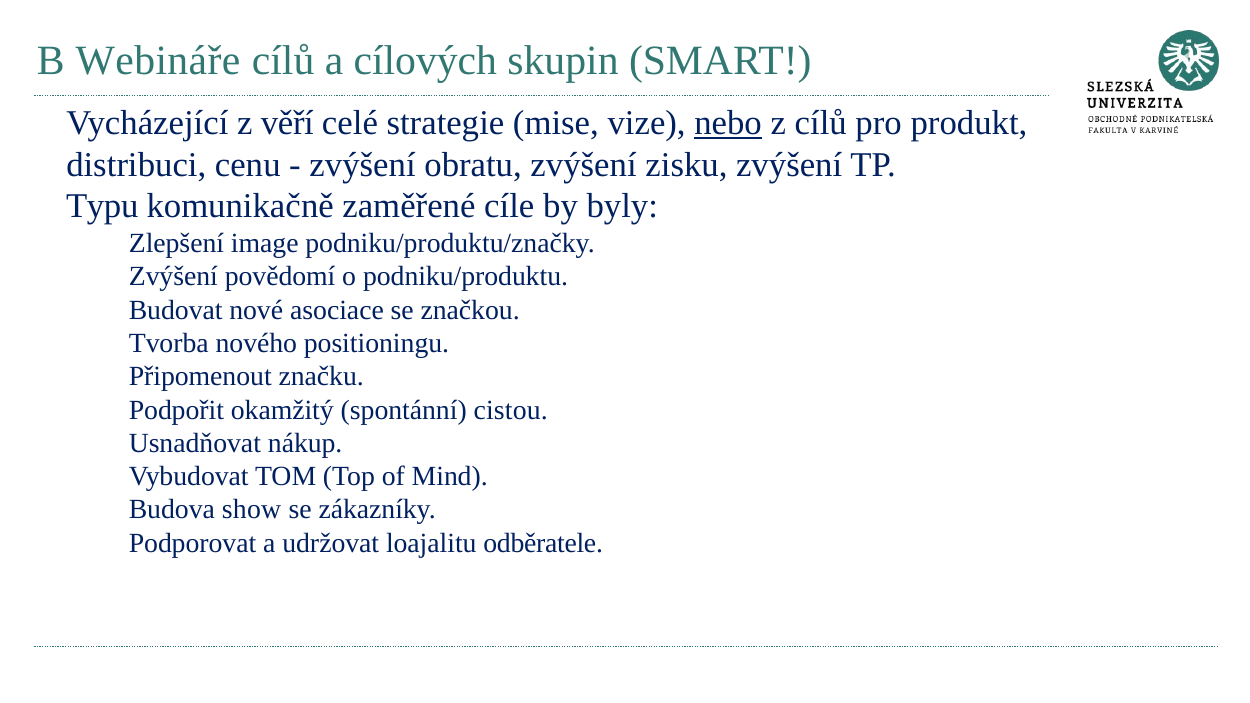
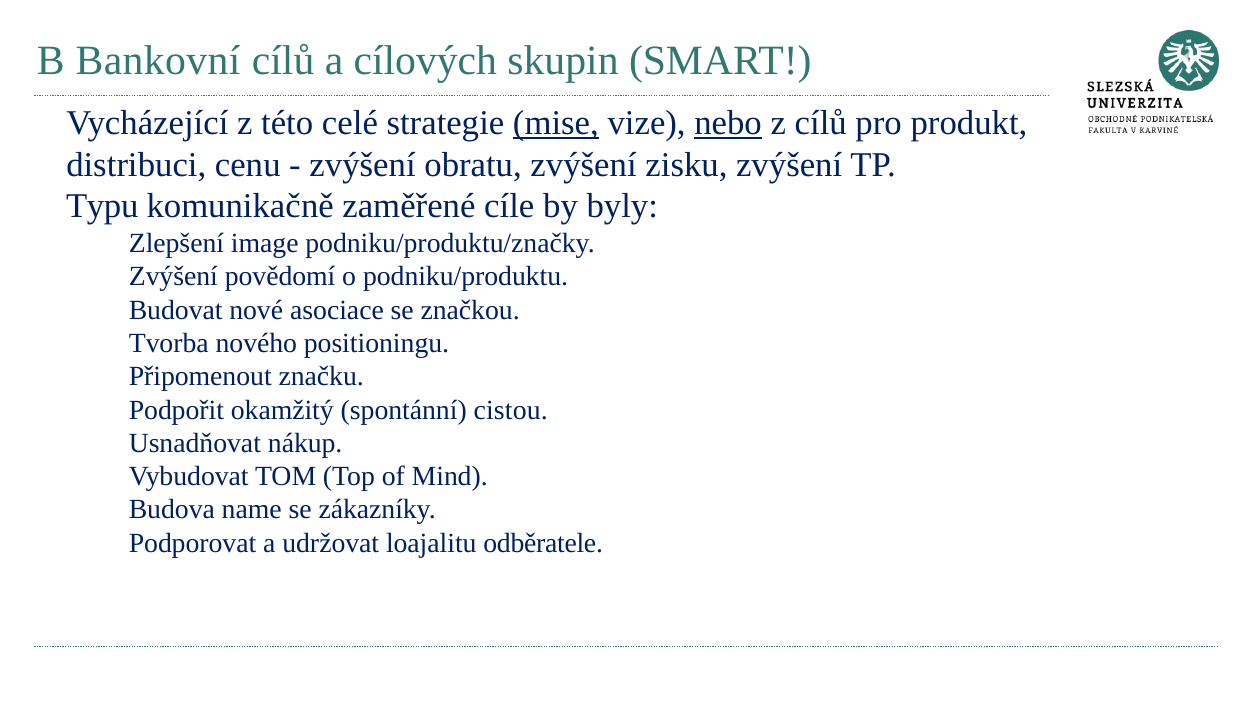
Webináře: Webináře -> Bankovní (158, 61)
věří: věří -> této (287, 123)
mise underline: none -> present (556, 123)
show: show -> name (252, 510)
